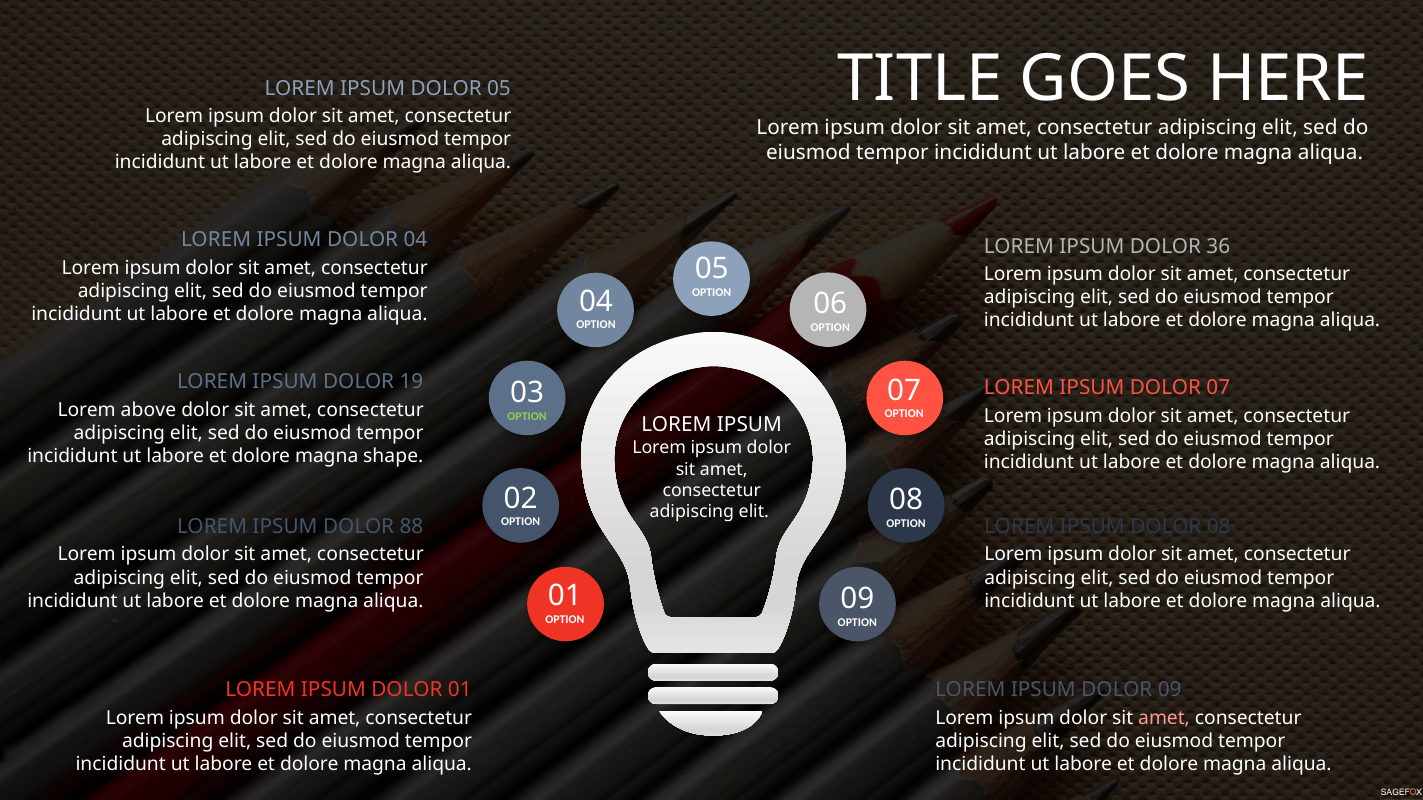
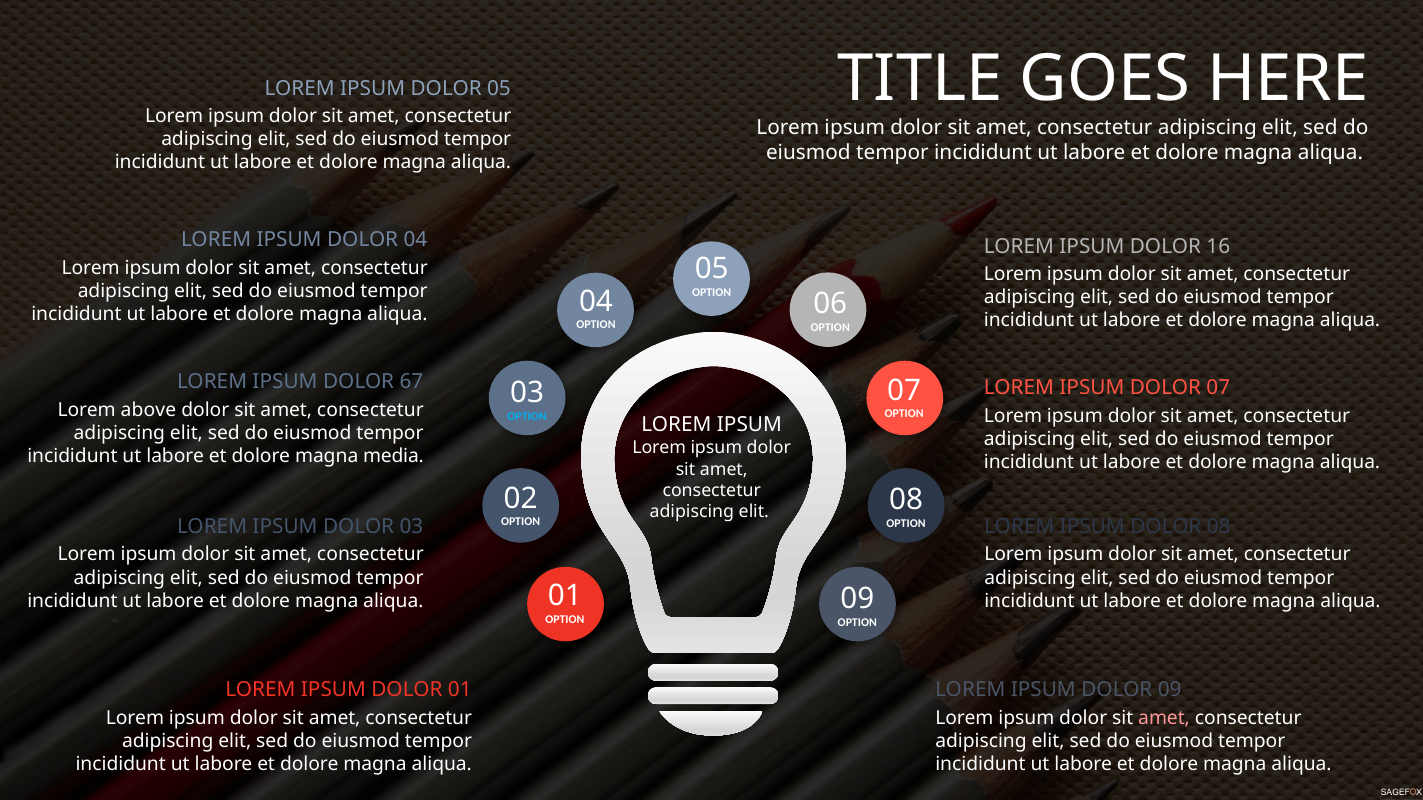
36: 36 -> 16 (1218, 246)
19: 19 -> 67 (411, 382)
OPTION colour: light green -> light blue (527, 416)
shape: shape -> media (393, 456)
DOLOR 88: 88 -> 03 (411, 527)
